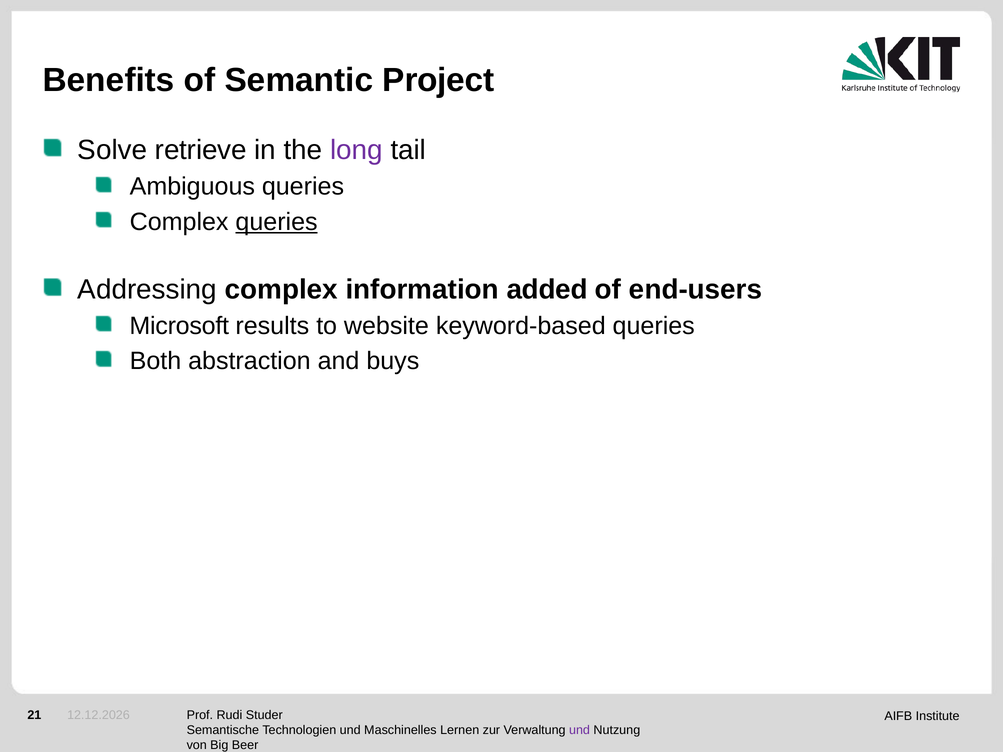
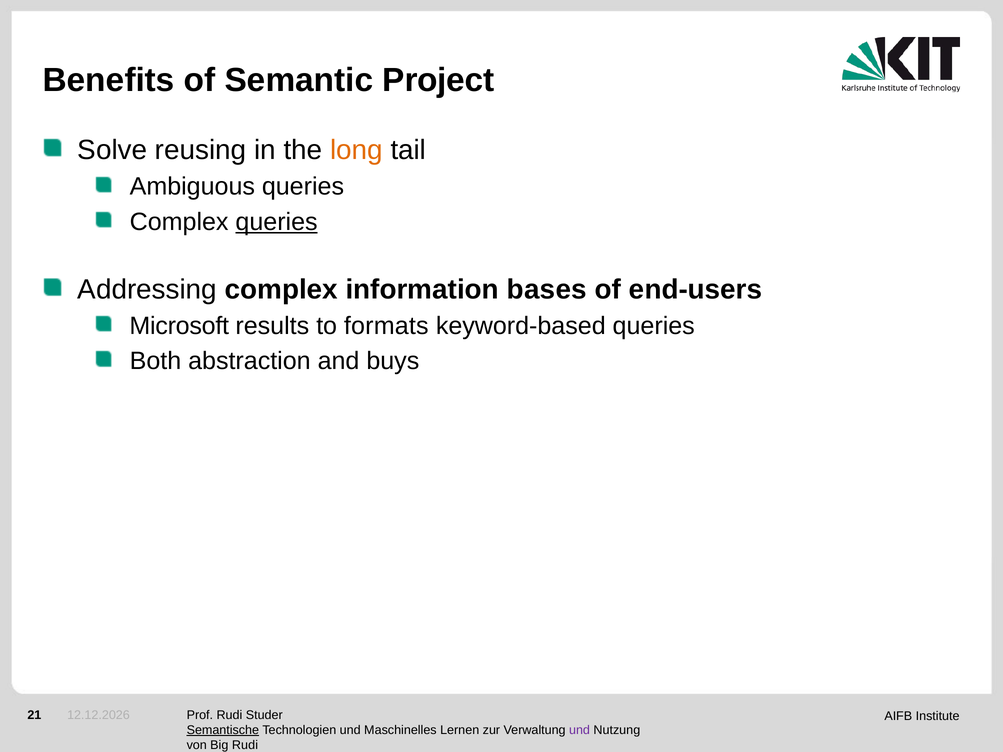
retrieve: retrieve -> reusing (201, 150)
long colour: purple -> orange (356, 150)
added: added -> bases (547, 289)
website: website -> formats (386, 326)
Semantische underline: none -> present (223, 730)
Big Beer: Beer -> Rudi (245, 746)
